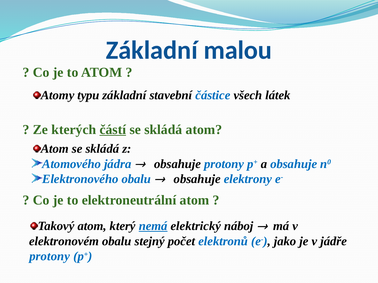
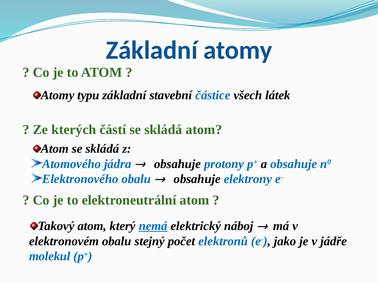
Základní malou: malou -> atomy (238, 50)
částí underline: present -> none (113, 130)
protony: protony -> molekul (50, 257)
